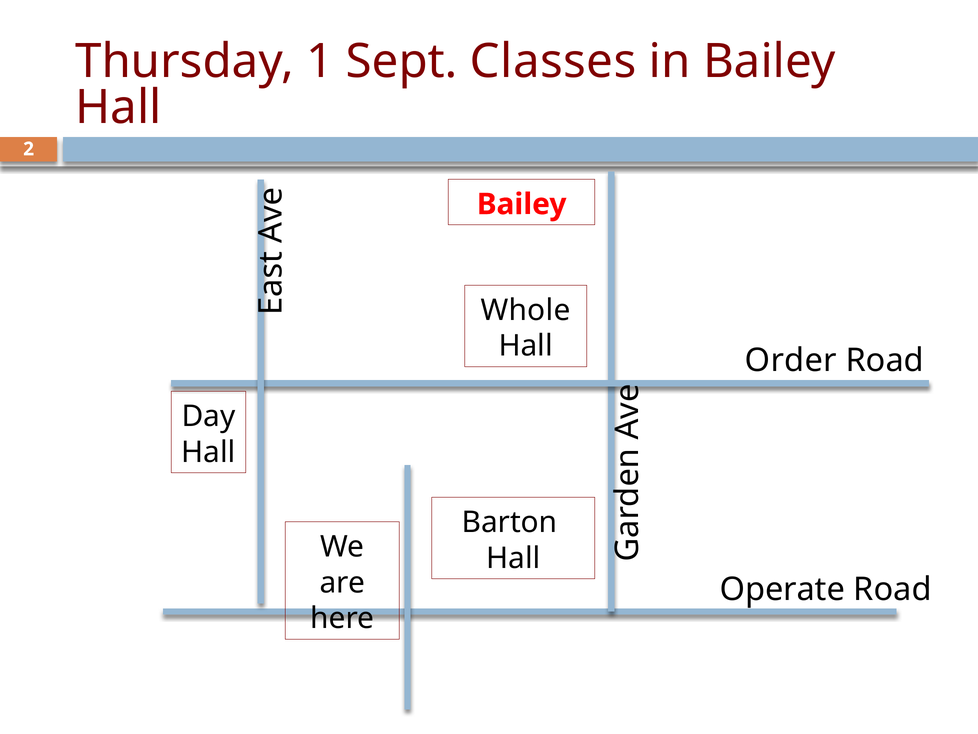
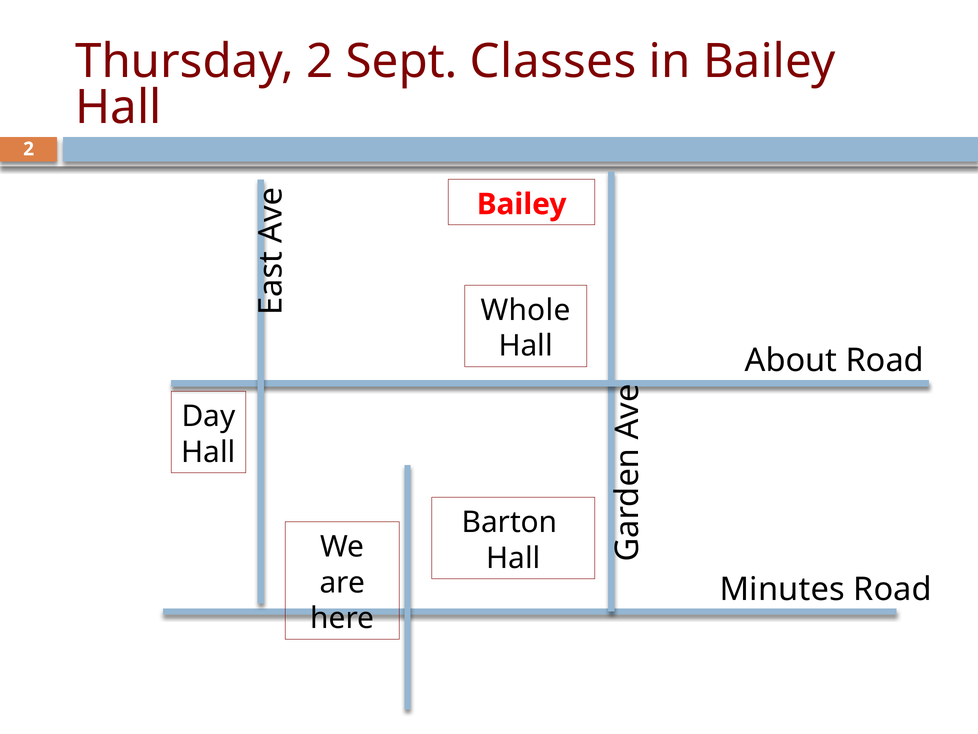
Thursday 1: 1 -> 2 (320, 62)
Order: Order -> About (791, 360)
Operate: Operate -> Minutes (782, 589)
